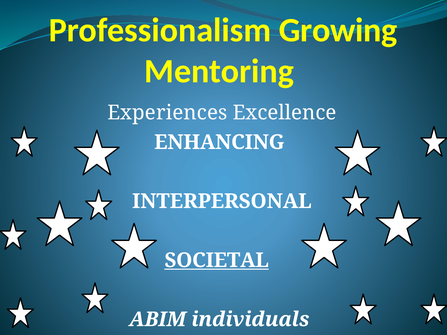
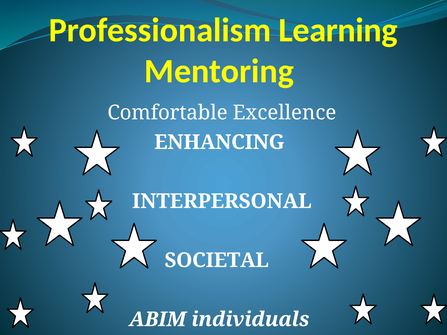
Growing: Growing -> Learning (338, 30)
Experiences: Experiences -> Comfortable (168, 113)
SOCIETAL underline: present -> none (217, 261)
